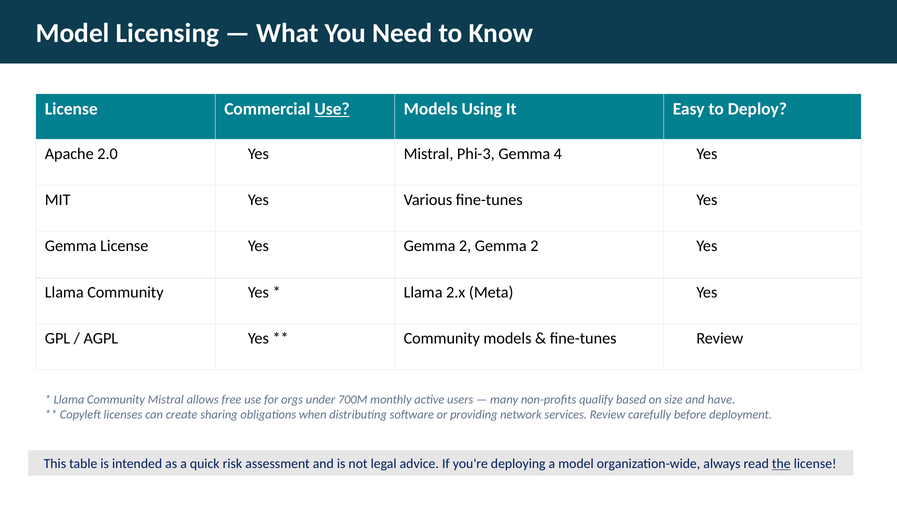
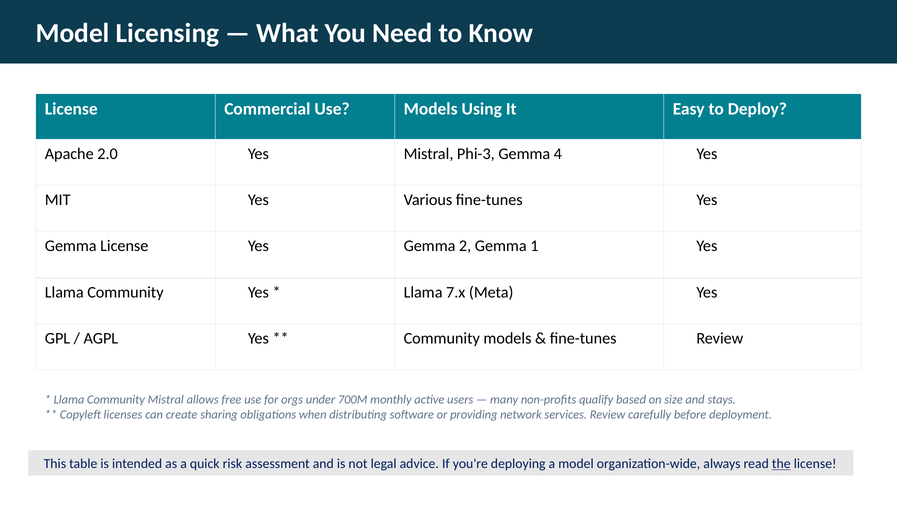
Use underline: present -> none (332, 109)
2 Gemma 2: 2 -> 1 (534, 245)
2.x: 2.x -> 7.x (456, 292)
have: have -> stays (722, 399)
